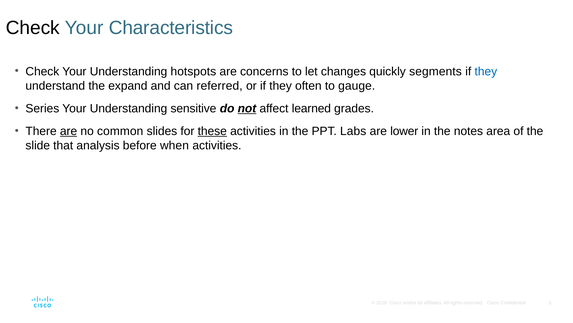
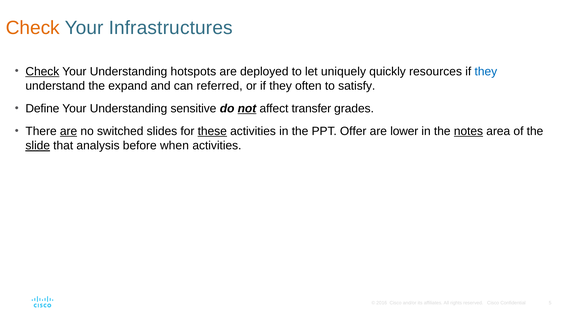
Check colour: black -> orange (33, 28)
Characteristics: Characteristics -> Infrastructures (171, 28)
Check underline: none -> present (42, 71)
concerns: concerns -> deployed (264, 71)
changes: changes -> uniquely (343, 71)
segments: segments -> resources (436, 71)
gauge: gauge -> satisfy (357, 86)
Series: Series -> Define (42, 108)
learned: learned -> transfer (311, 108)
common: common -> switched (120, 131)
Labs: Labs -> Offer (353, 131)
notes underline: none -> present (468, 131)
slide underline: none -> present (38, 145)
